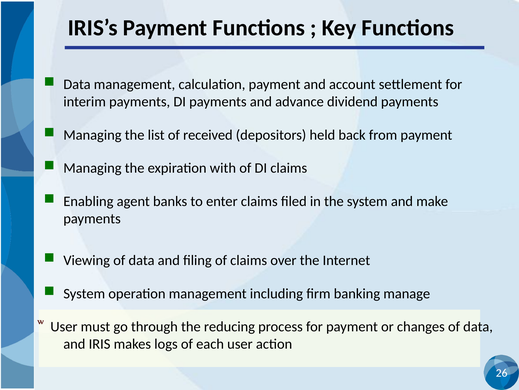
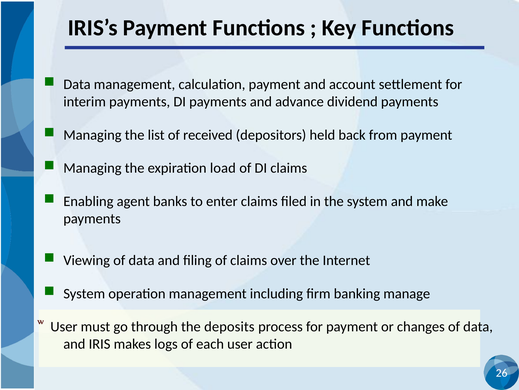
with: with -> load (223, 168)
reducing: reducing -> deposits (229, 326)
